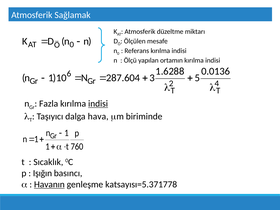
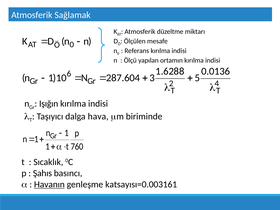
Fazla: Fazla -> Işığın (49, 104)
indisi underline: present -> none (98, 104)
Işığın: Işığın -> Şahıs (42, 173)
katsayısı=5.371778: katsayısı=5.371778 -> katsayısı=0.003161 (141, 184)
